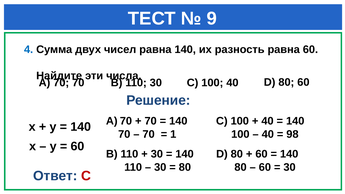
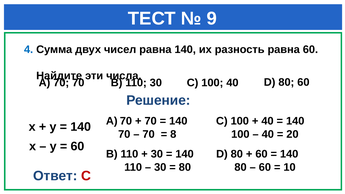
1: 1 -> 8 (173, 134)
98: 98 -> 20 (292, 134)
30: 30 -> 10 (290, 167)
